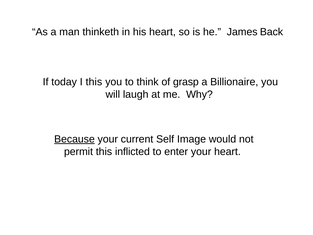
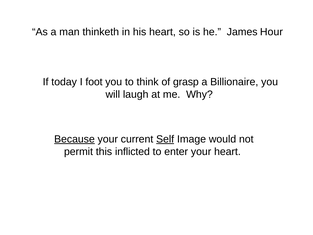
Back: Back -> Hour (271, 32)
I this: this -> foot (94, 82)
Self underline: none -> present (165, 139)
